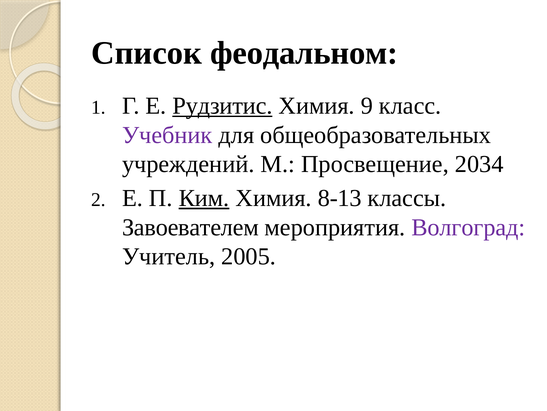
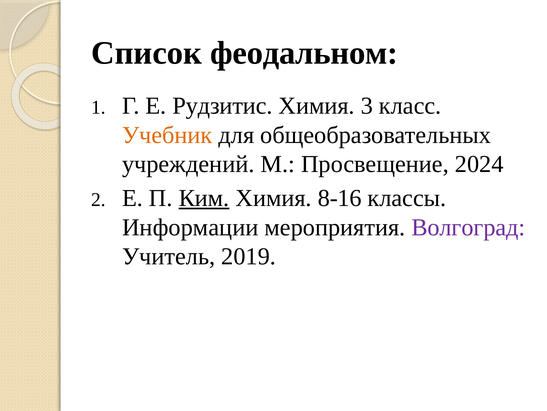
Рудзитис underline: present -> none (222, 106)
9: 9 -> 3 (367, 106)
Учебник colour: purple -> orange (167, 135)
2034: 2034 -> 2024 (479, 164)
8-13: 8-13 -> 8-16 (340, 198)
Завоевателем: Завоевателем -> Информации (190, 227)
2005: 2005 -> 2019 (249, 256)
